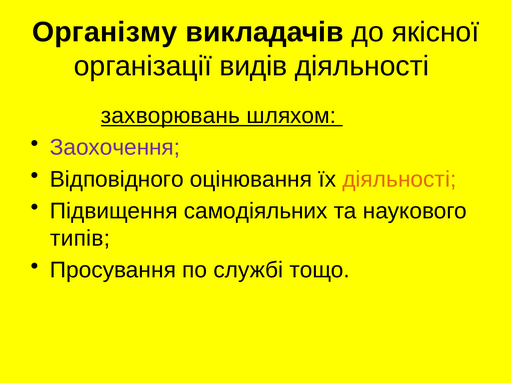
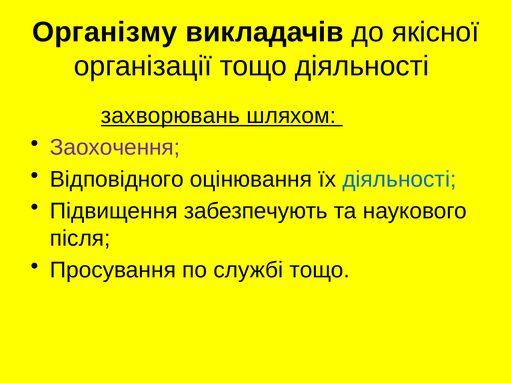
організації видів: видів -> тощо (253, 66)
діяльності colour: orange -> blue (399, 179)
самодіяльних: самодіяльних -> забезпечують (256, 211)
типів: типів -> після (80, 238)
